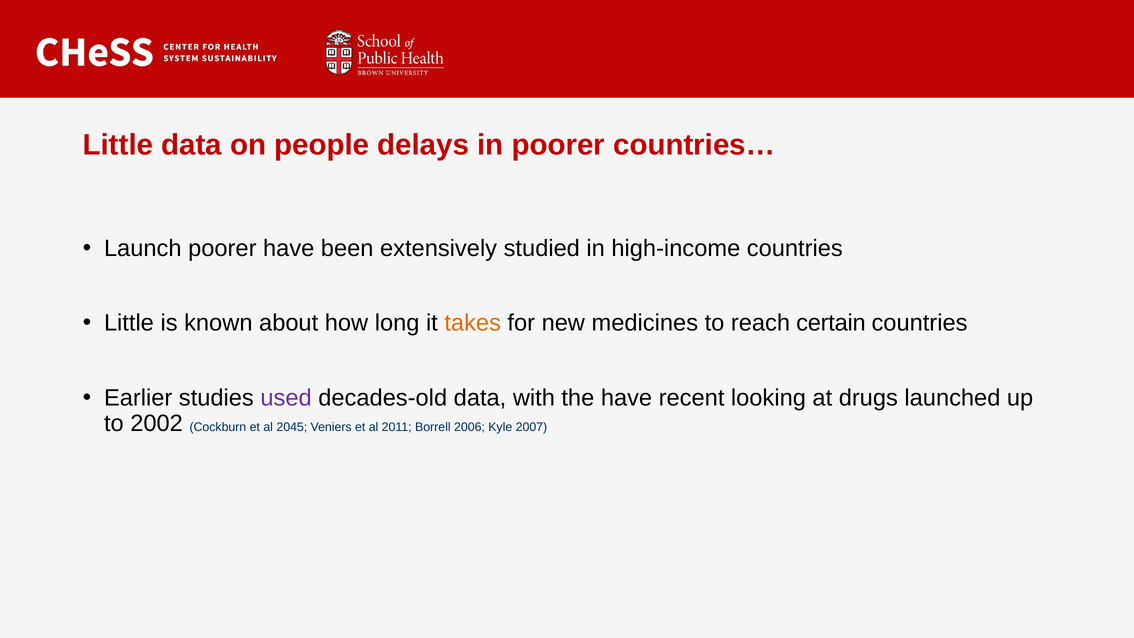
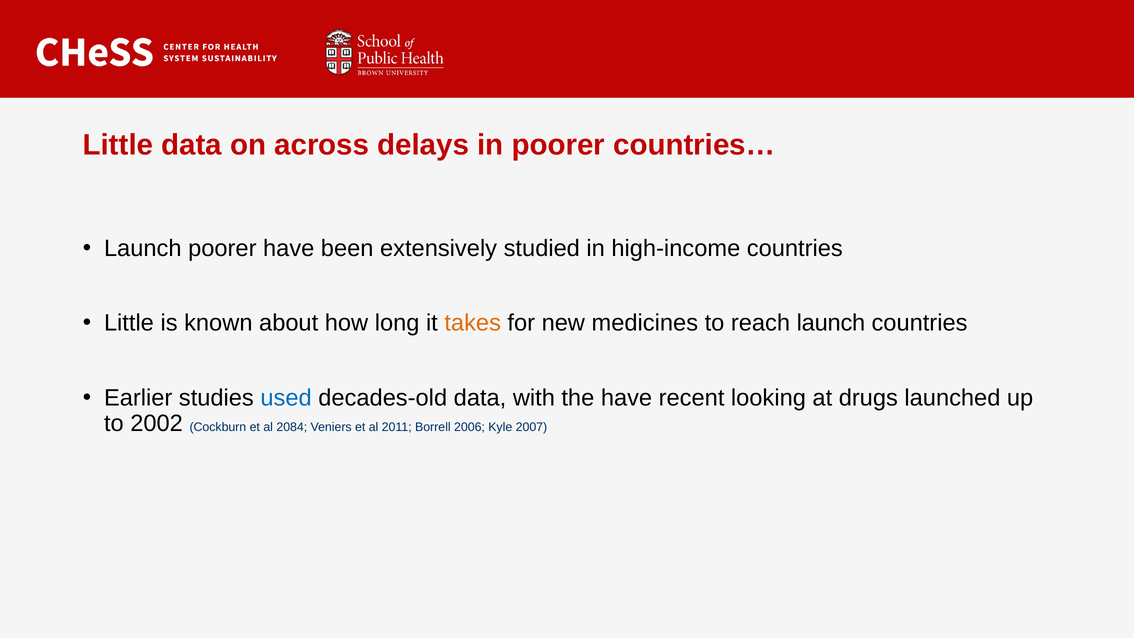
people: people -> across (322, 145)
reach certain: certain -> launch (831, 323)
used colour: purple -> blue (286, 398)
2045: 2045 -> 2084 (292, 427)
